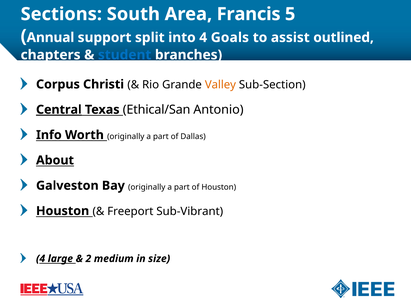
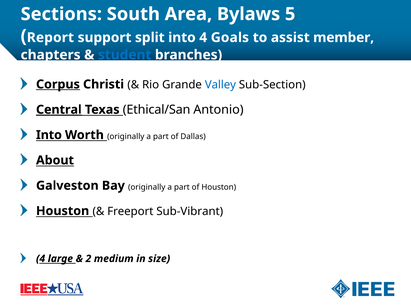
Francis: Francis -> Bylaws (249, 14)
Annual: Annual -> Report (50, 38)
outlined: outlined -> member (344, 38)
Corpus underline: none -> present (58, 84)
Valley colour: orange -> blue (220, 85)
Info: Info -> Into (49, 135)
